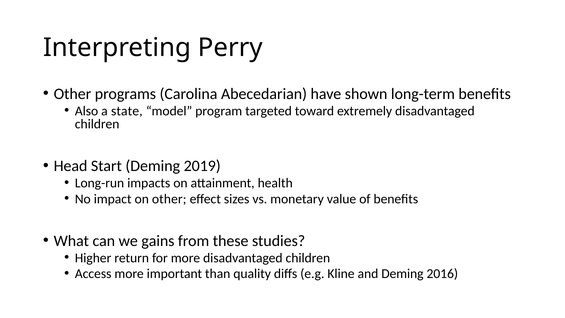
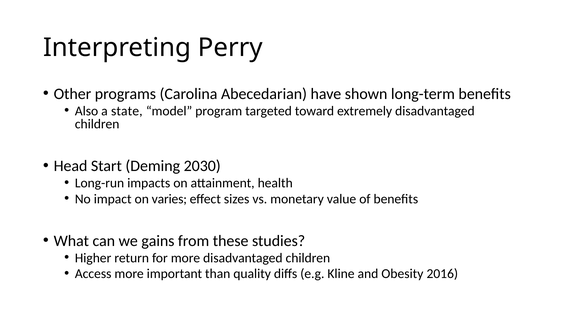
2019: 2019 -> 2030 (202, 166)
on other: other -> varies (169, 199)
and Deming: Deming -> Obesity (402, 274)
